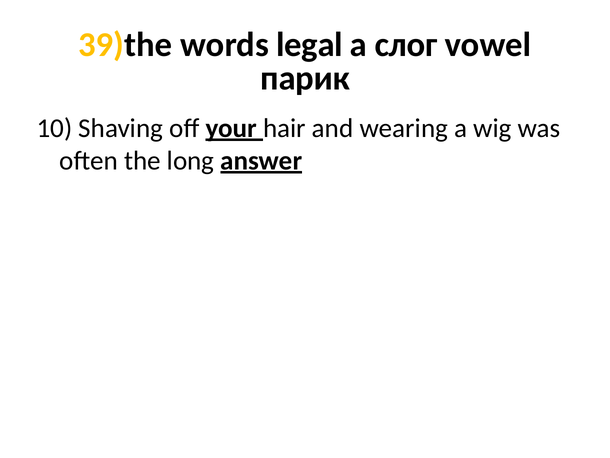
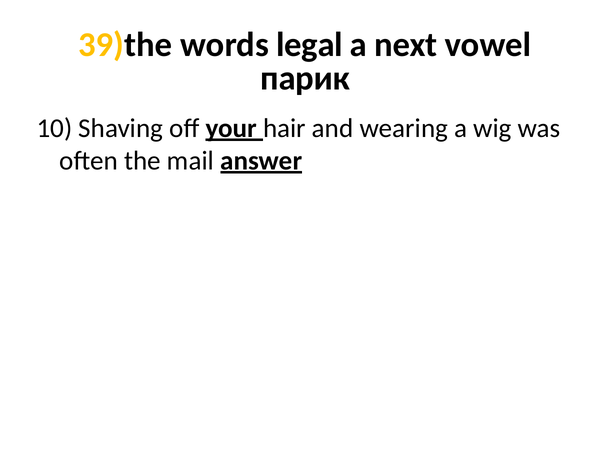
слог: слог -> next (406, 45)
long: long -> mail (191, 161)
